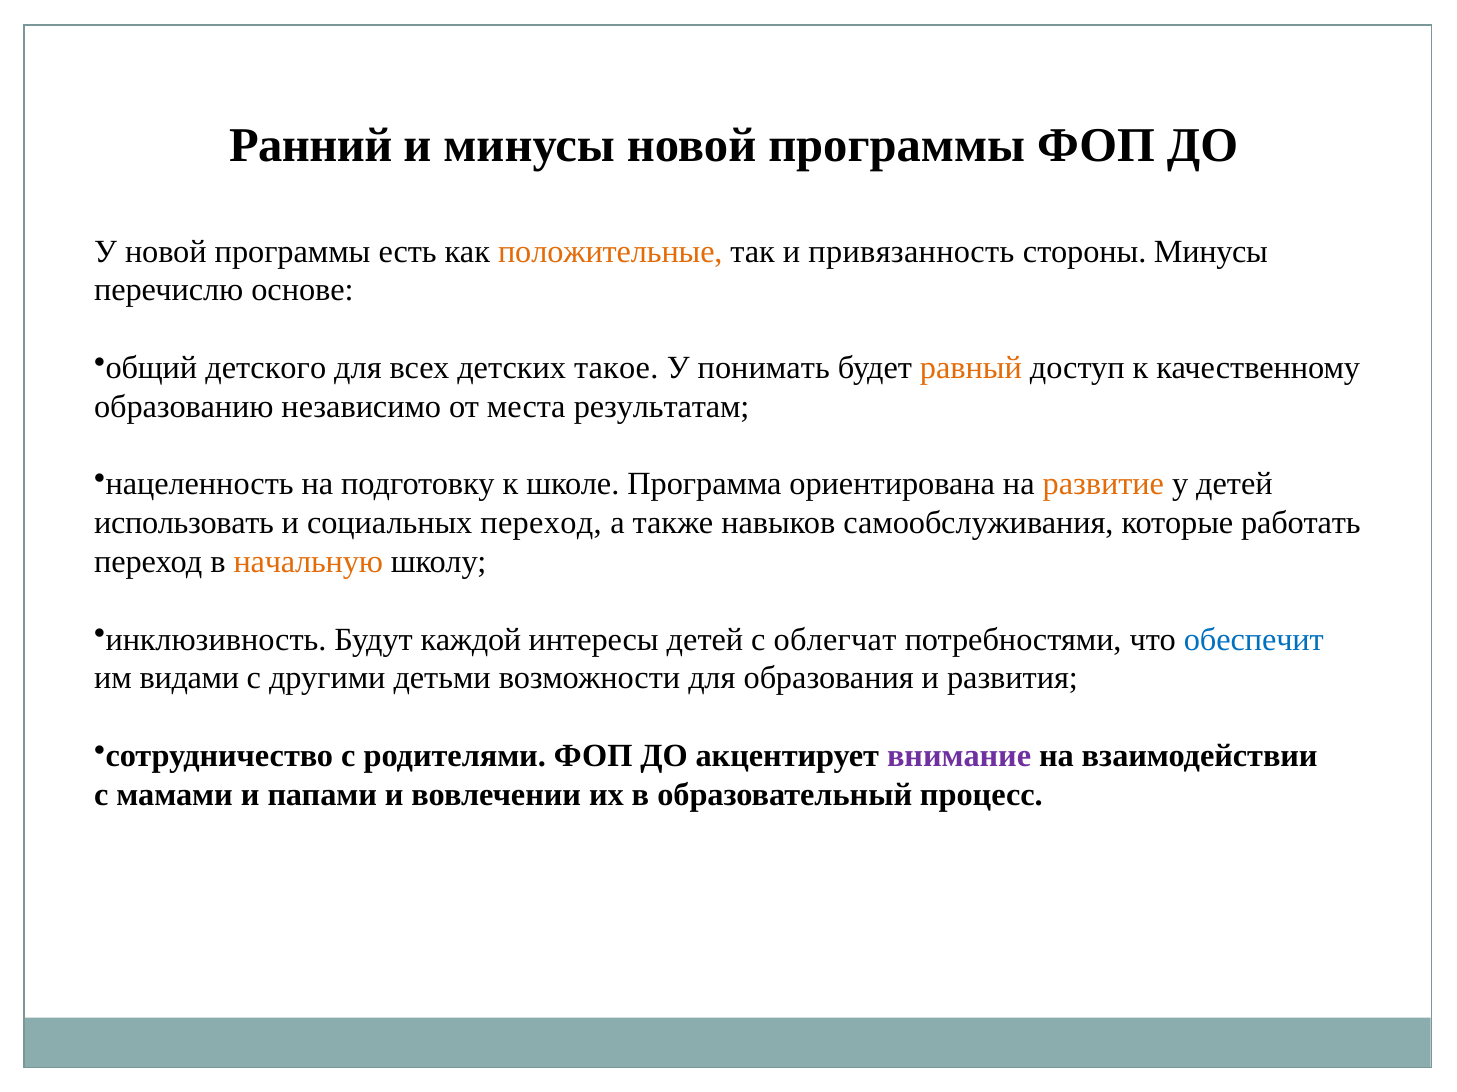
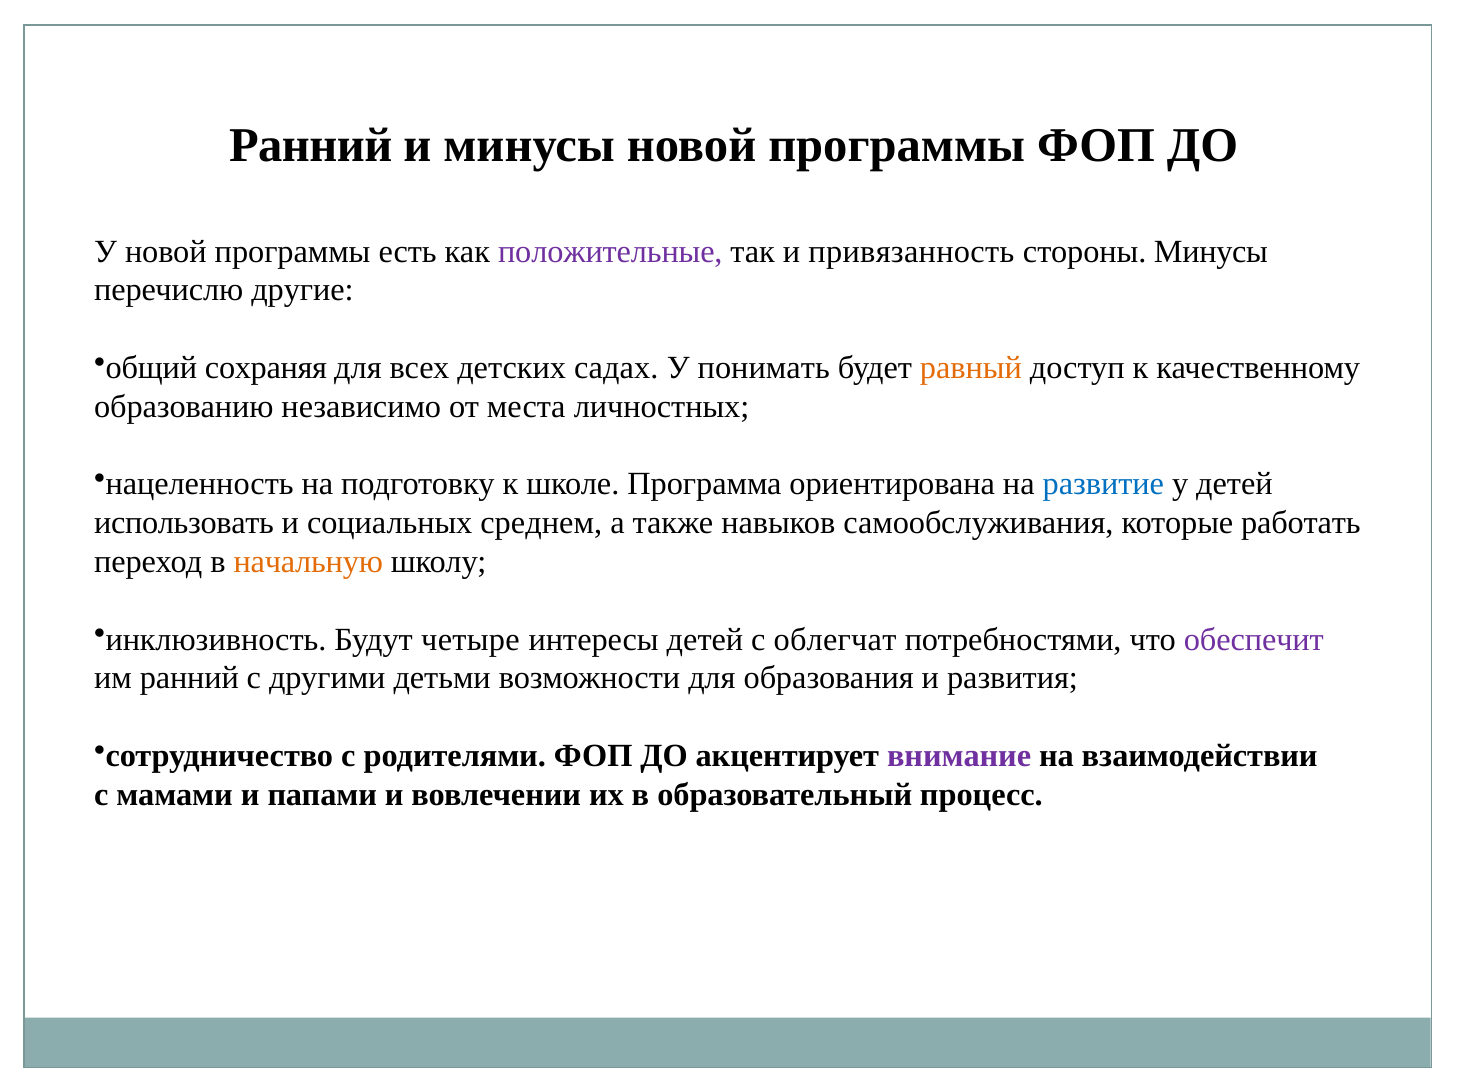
положительные colour: orange -> purple (610, 252)
основе: основе -> другие (303, 290)
детского: детского -> сохраняя (266, 368)
такое: такое -> садах (616, 368)
результатам: результатам -> личностных (662, 407)
развитие colour: orange -> blue (1103, 485)
социальных переход: переход -> среднем (541, 523)
каждой: каждой -> четыре (471, 640)
обеспечит colour: blue -> purple (1254, 640)
им видами: видами -> ранний (189, 679)
